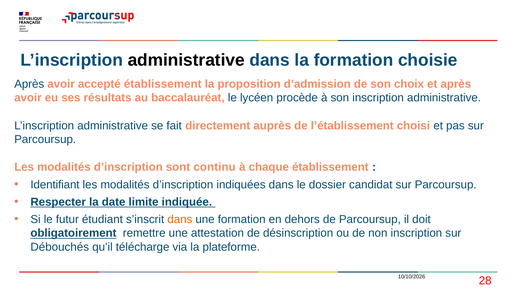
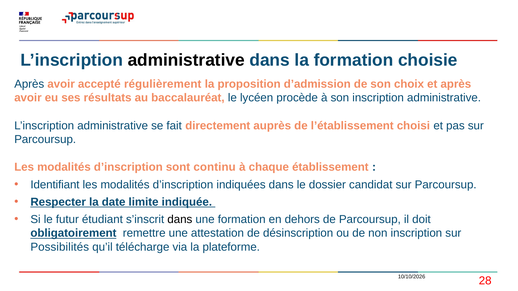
accepté établissement: établissement -> régulièrement (163, 84)
dans colour: orange -> black (180, 220)
Débouchés: Débouchés -> Possibilités (60, 247)
